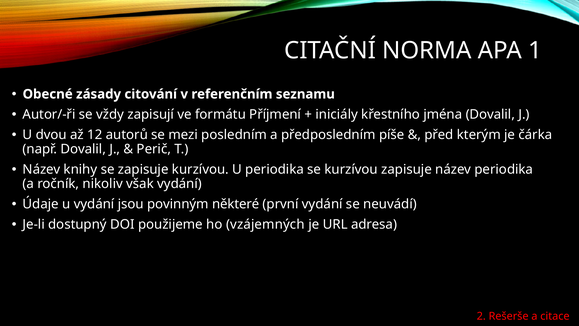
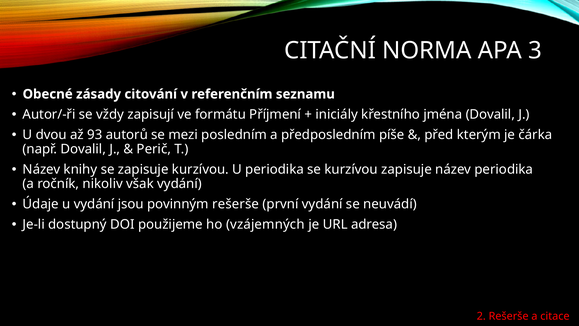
1: 1 -> 3 (535, 50)
12: 12 -> 93 (95, 135)
povinným některé: některé -> rešerše (236, 204)
